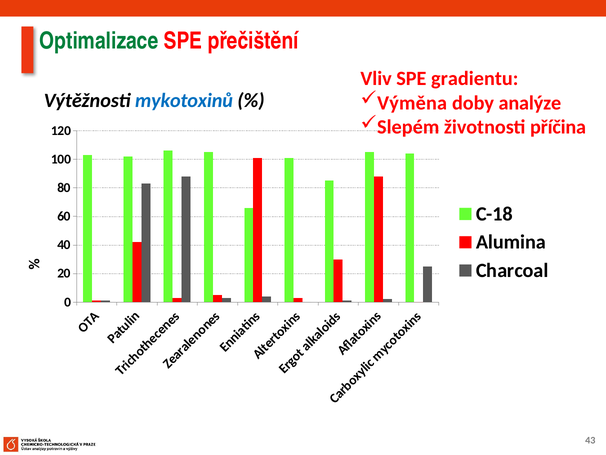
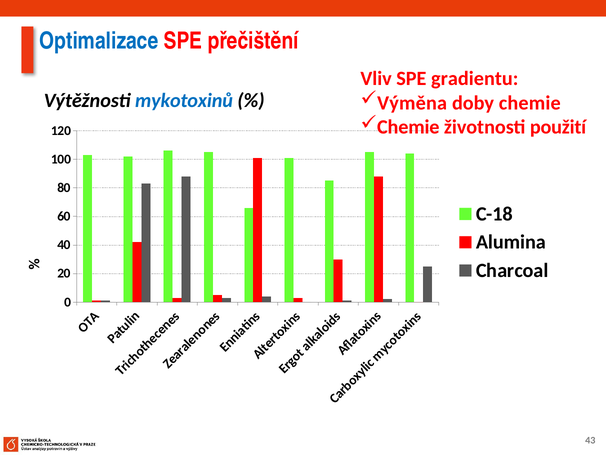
Optimalizace colour: green -> blue (99, 41)
doby analýze: analýze -> chemie (530, 103)
Slepém: Slepém -> Chemie (408, 127)
příčina: příčina -> použití (558, 127)
